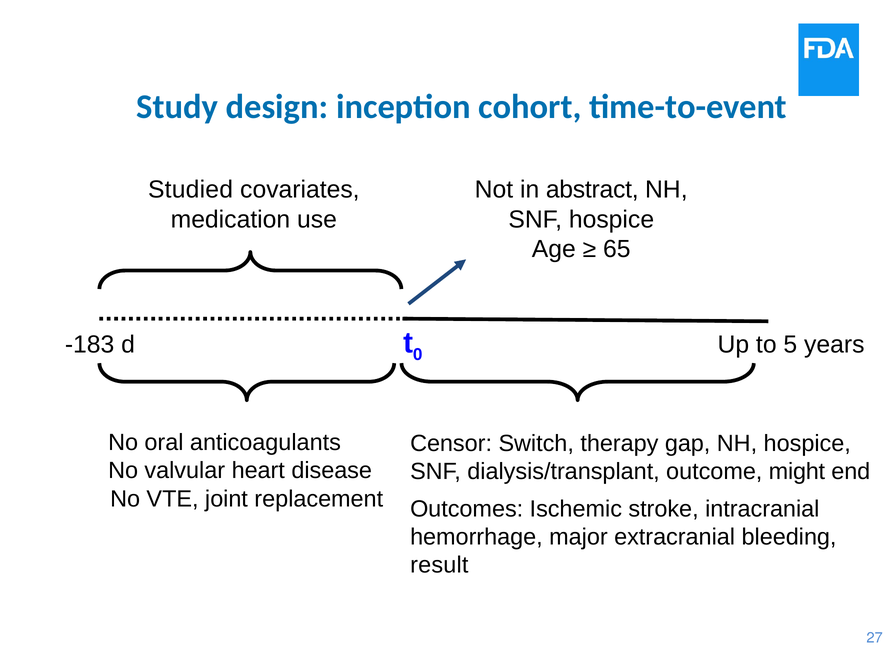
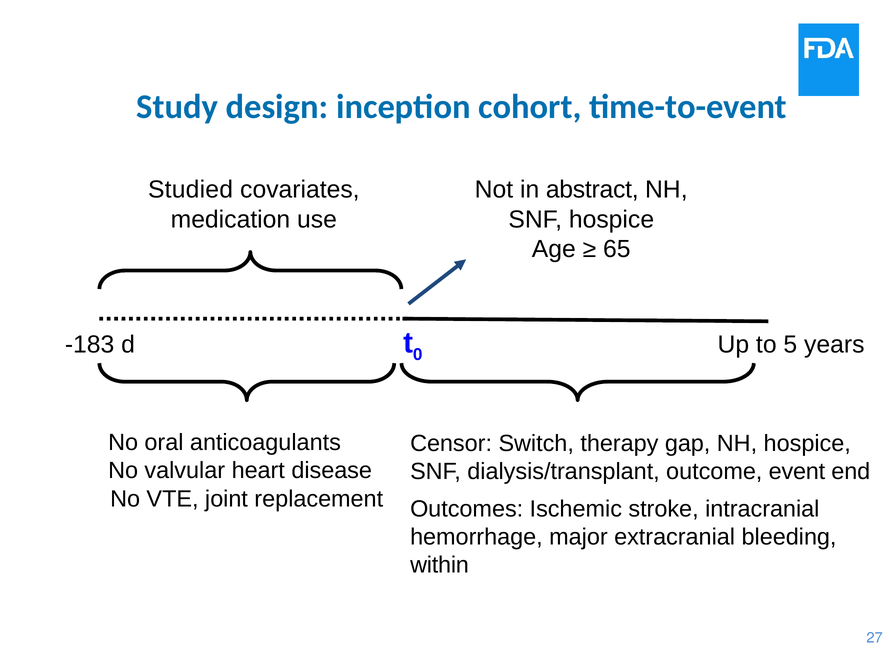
might: might -> event (797, 471)
result: result -> within (440, 565)
